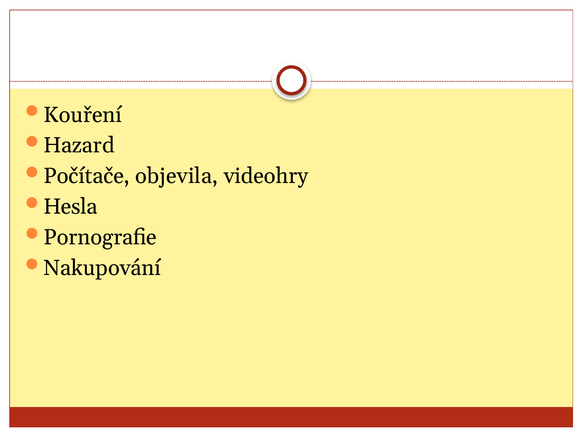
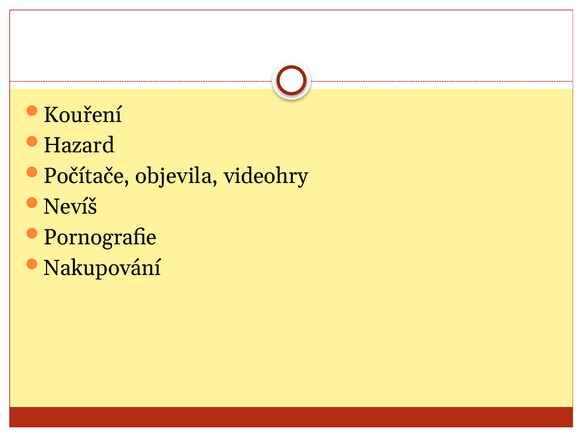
Hesla: Hesla -> Nevíš (70, 207)
